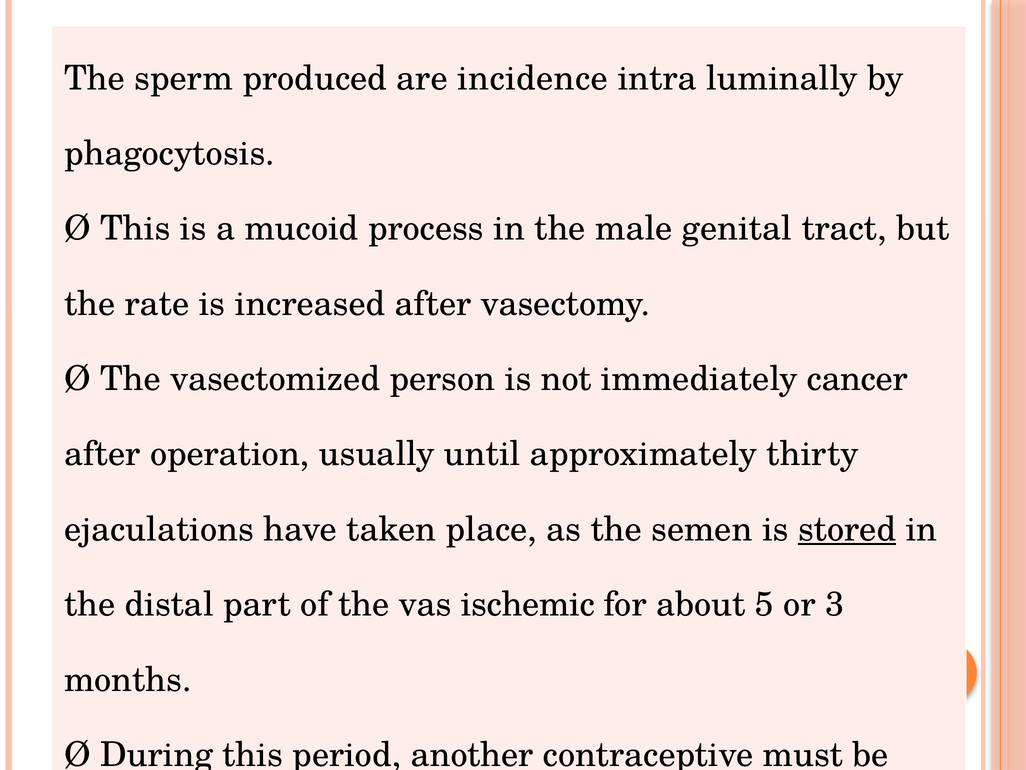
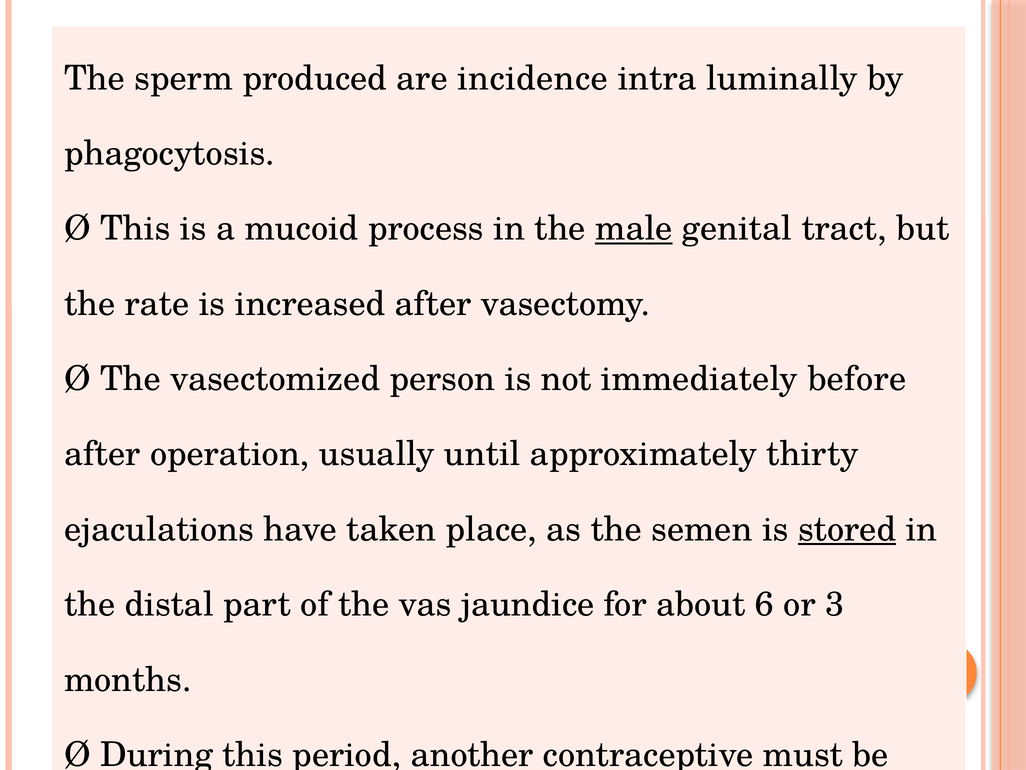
male underline: none -> present (634, 228)
cancer: cancer -> before (857, 379)
ischemic: ischemic -> jaundice (528, 604)
5: 5 -> 6 (764, 604)
